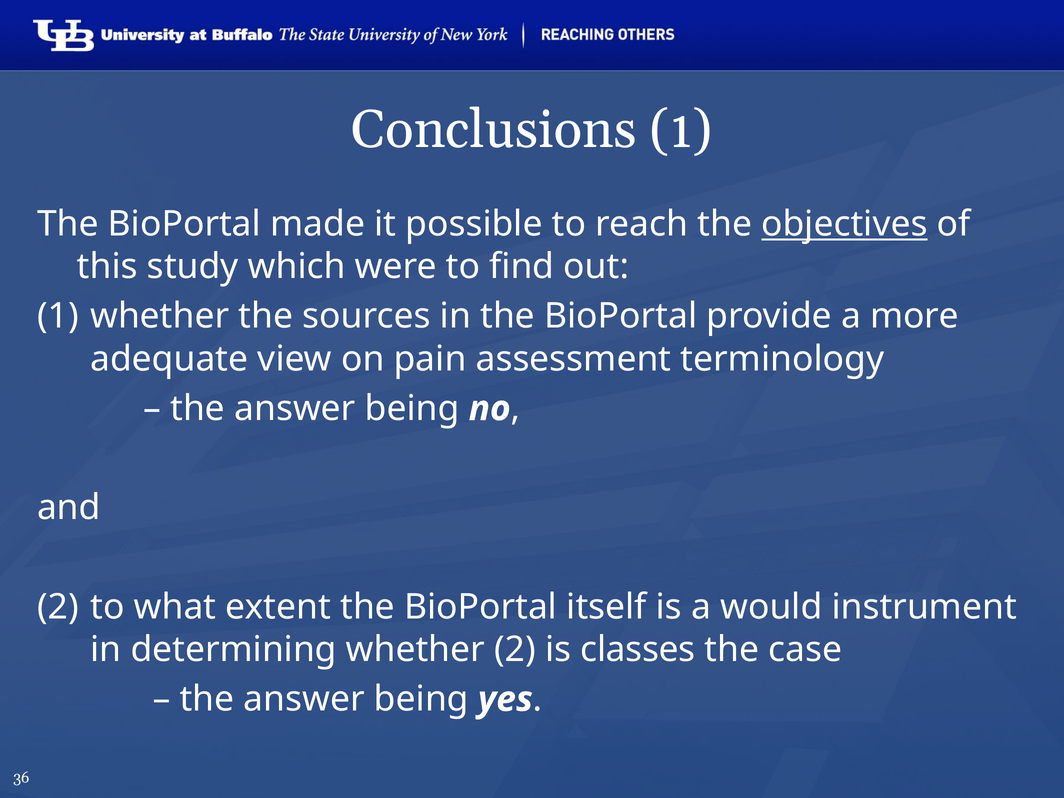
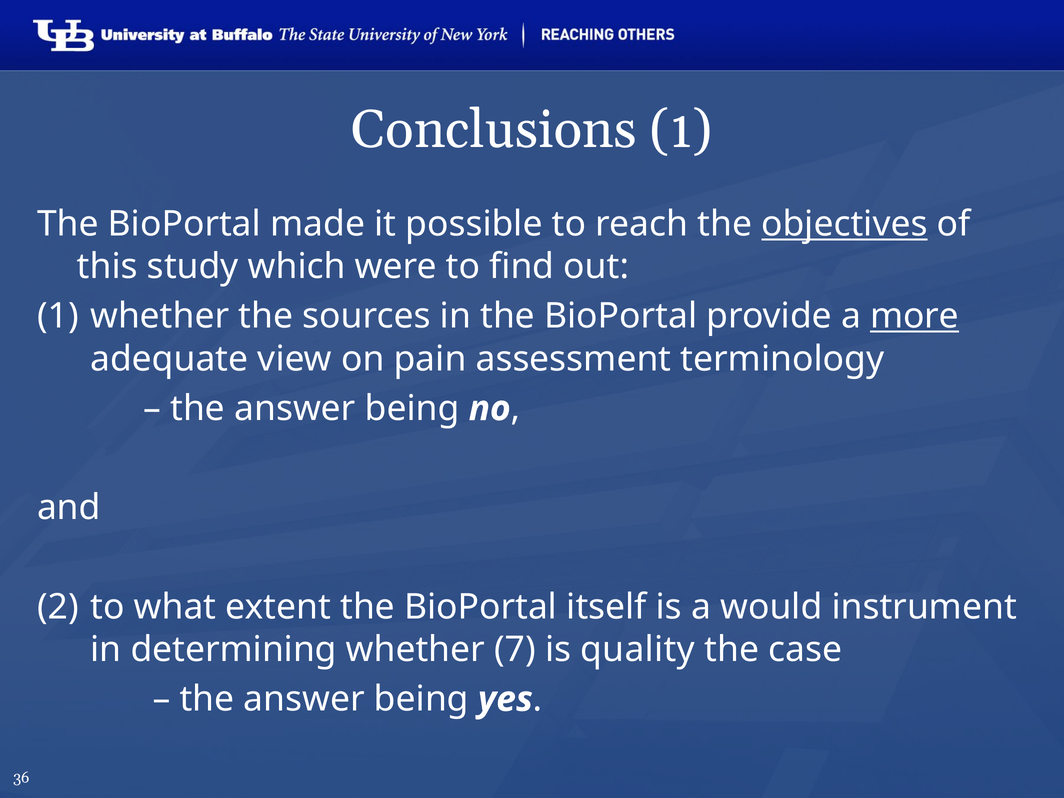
more underline: none -> present (915, 316)
whether 2: 2 -> 7 (515, 650)
classes: classes -> quality (638, 650)
